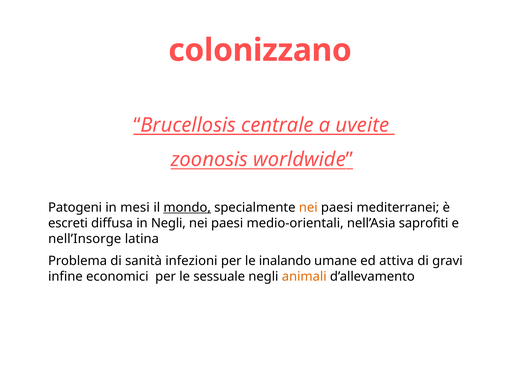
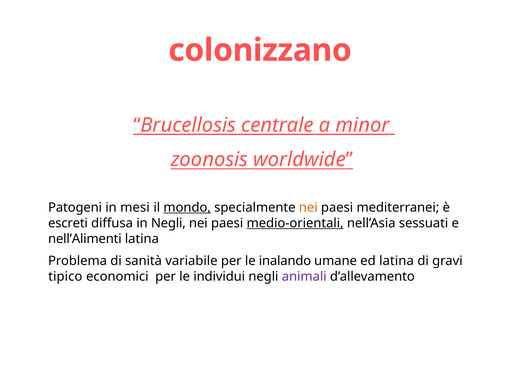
uveite: uveite -> minor (363, 125)
medio-orientali underline: none -> present (295, 223)
saprofiti: saprofiti -> sessuati (424, 223)
nell’Insorge: nell’Insorge -> nell’Alimenti (85, 239)
infezioni: infezioni -> variabile (191, 261)
ed attiva: attiva -> latina (397, 261)
infine: infine -> tipico (65, 276)
sessuale: sessuale -> individui (219, 276)
animali colour: orange -> purple (304, 276)
